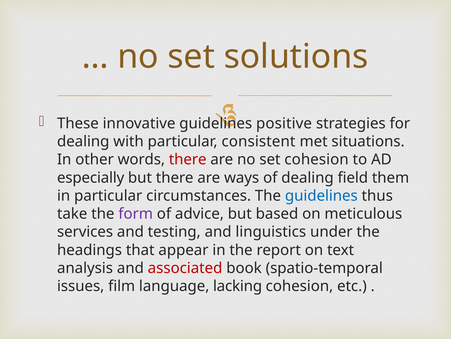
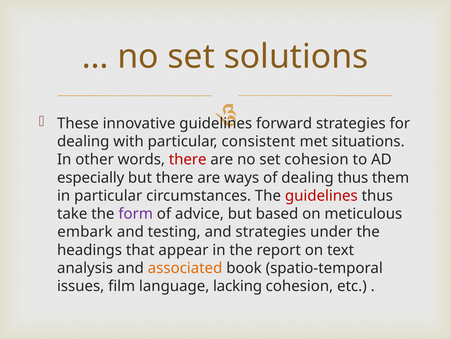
positive: positive -> forward (284, 123)
dealing field: field -> thus (353, 177)
guidelines colour: blue -> red (321, 195)
services: services -> embark (85, 231)
and linguistics: linguistics -> strategies (271, 231)
associated colour: red -> orange (185, 268)
